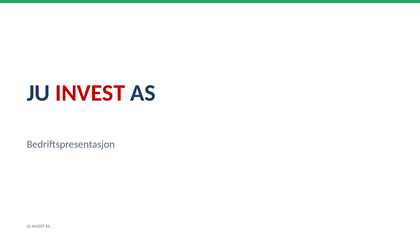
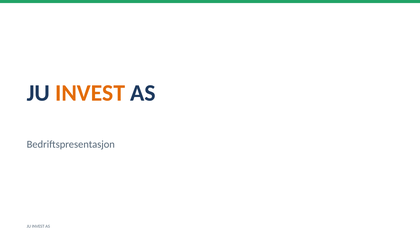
INVEST colour: red -> orange (90, 93)
